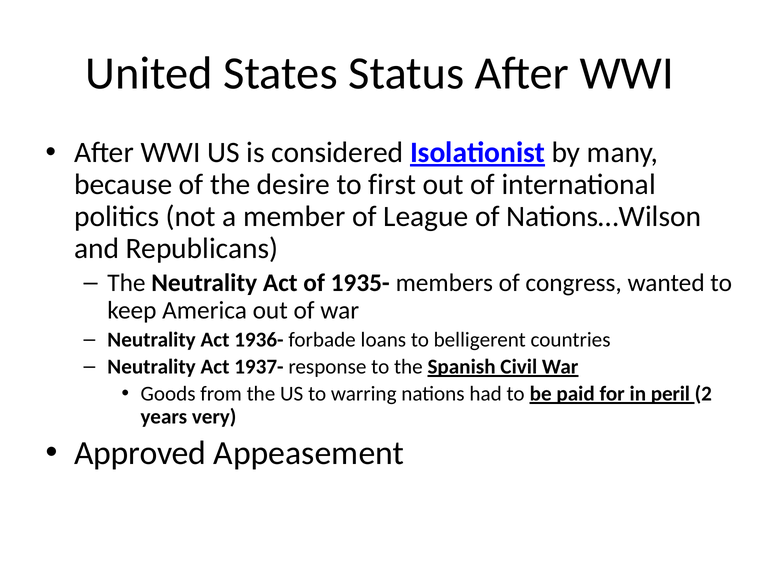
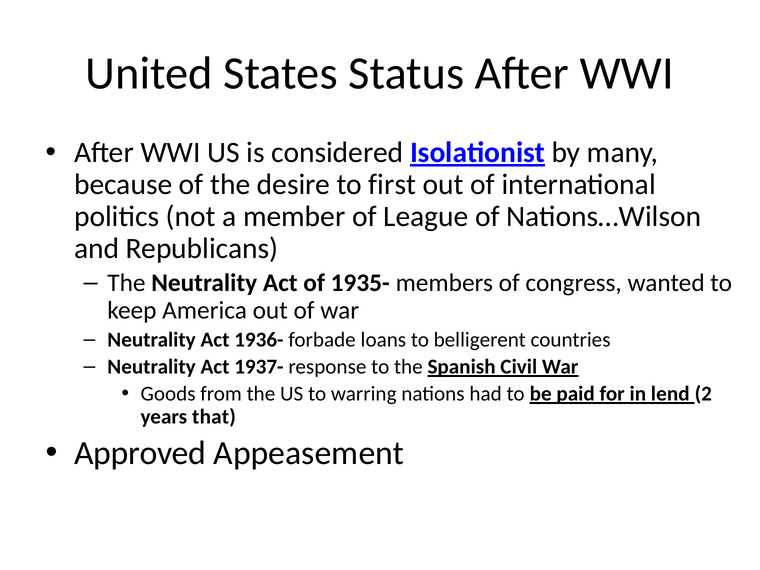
peril: peril -> lend (670, 394)
very: very -> that (214, 417)
